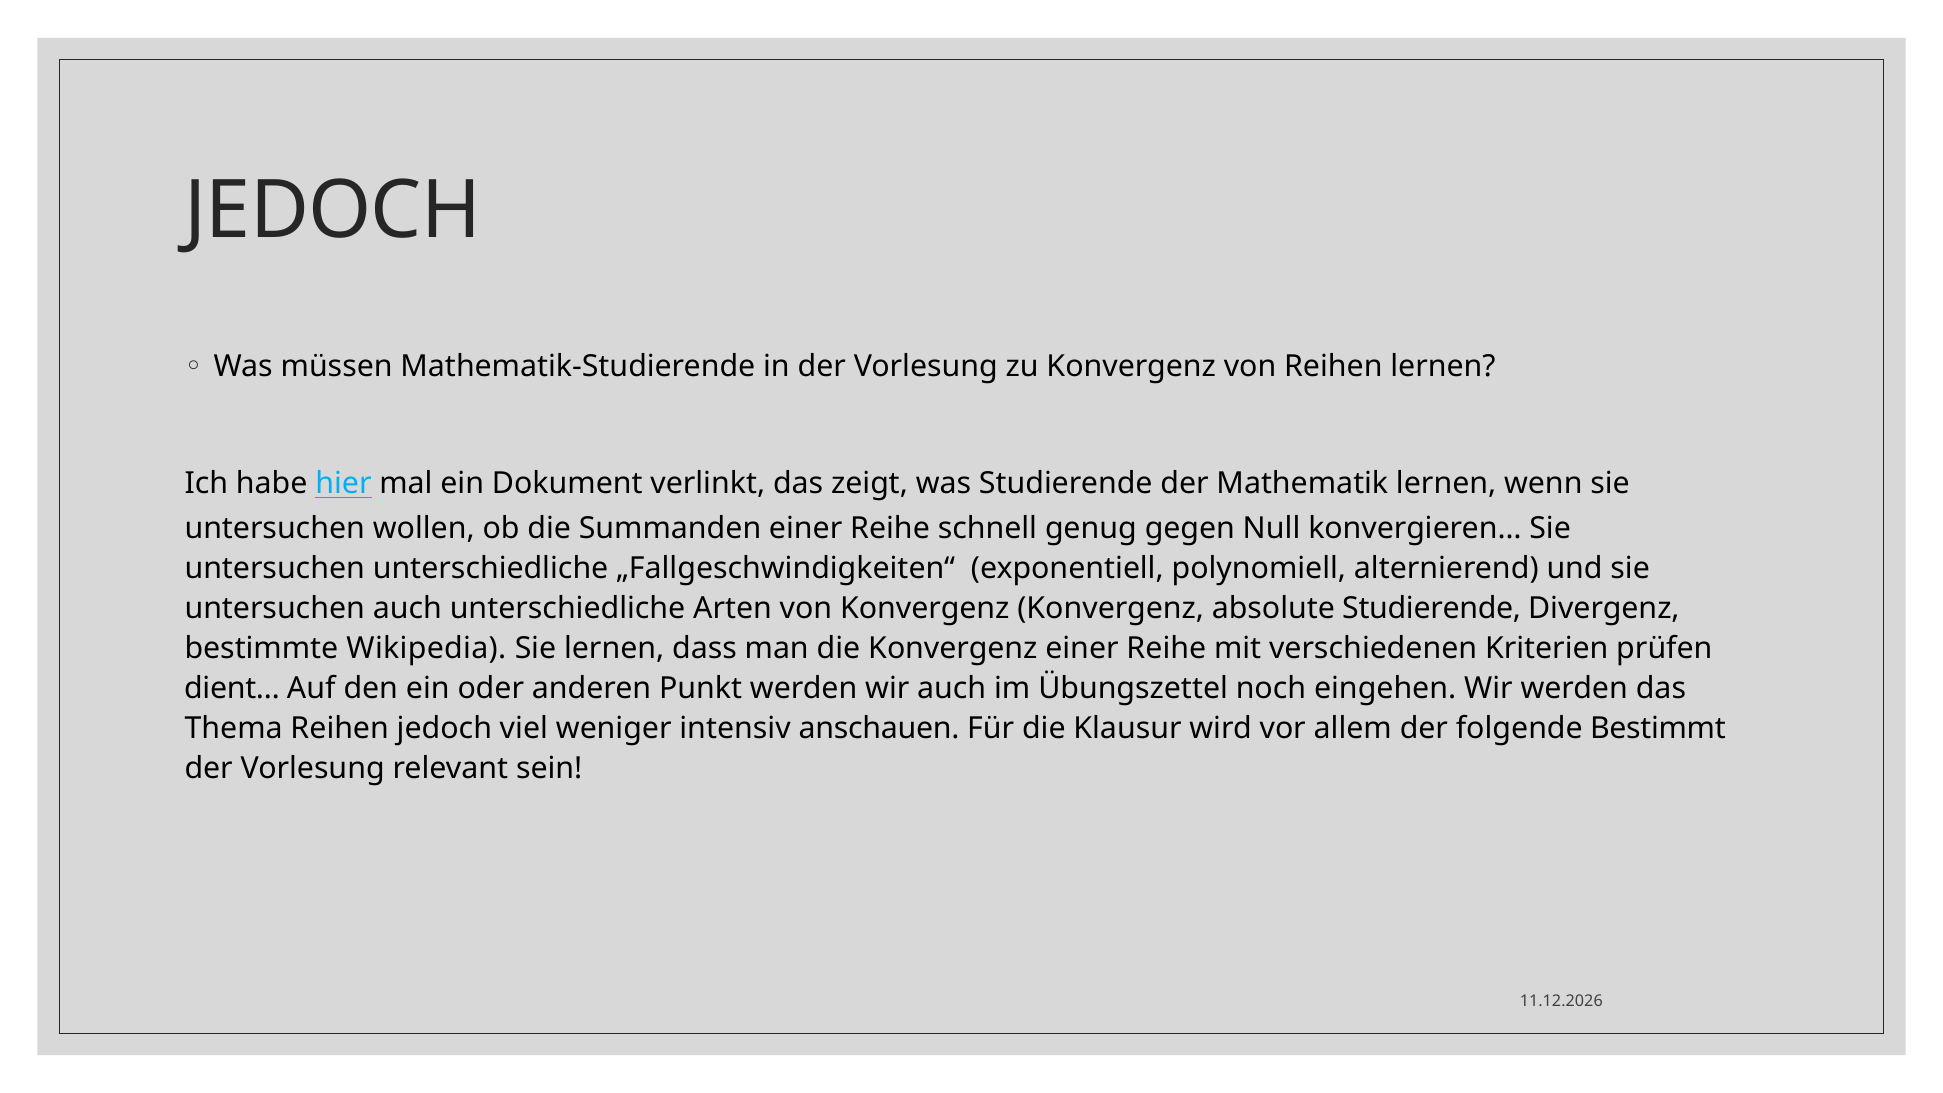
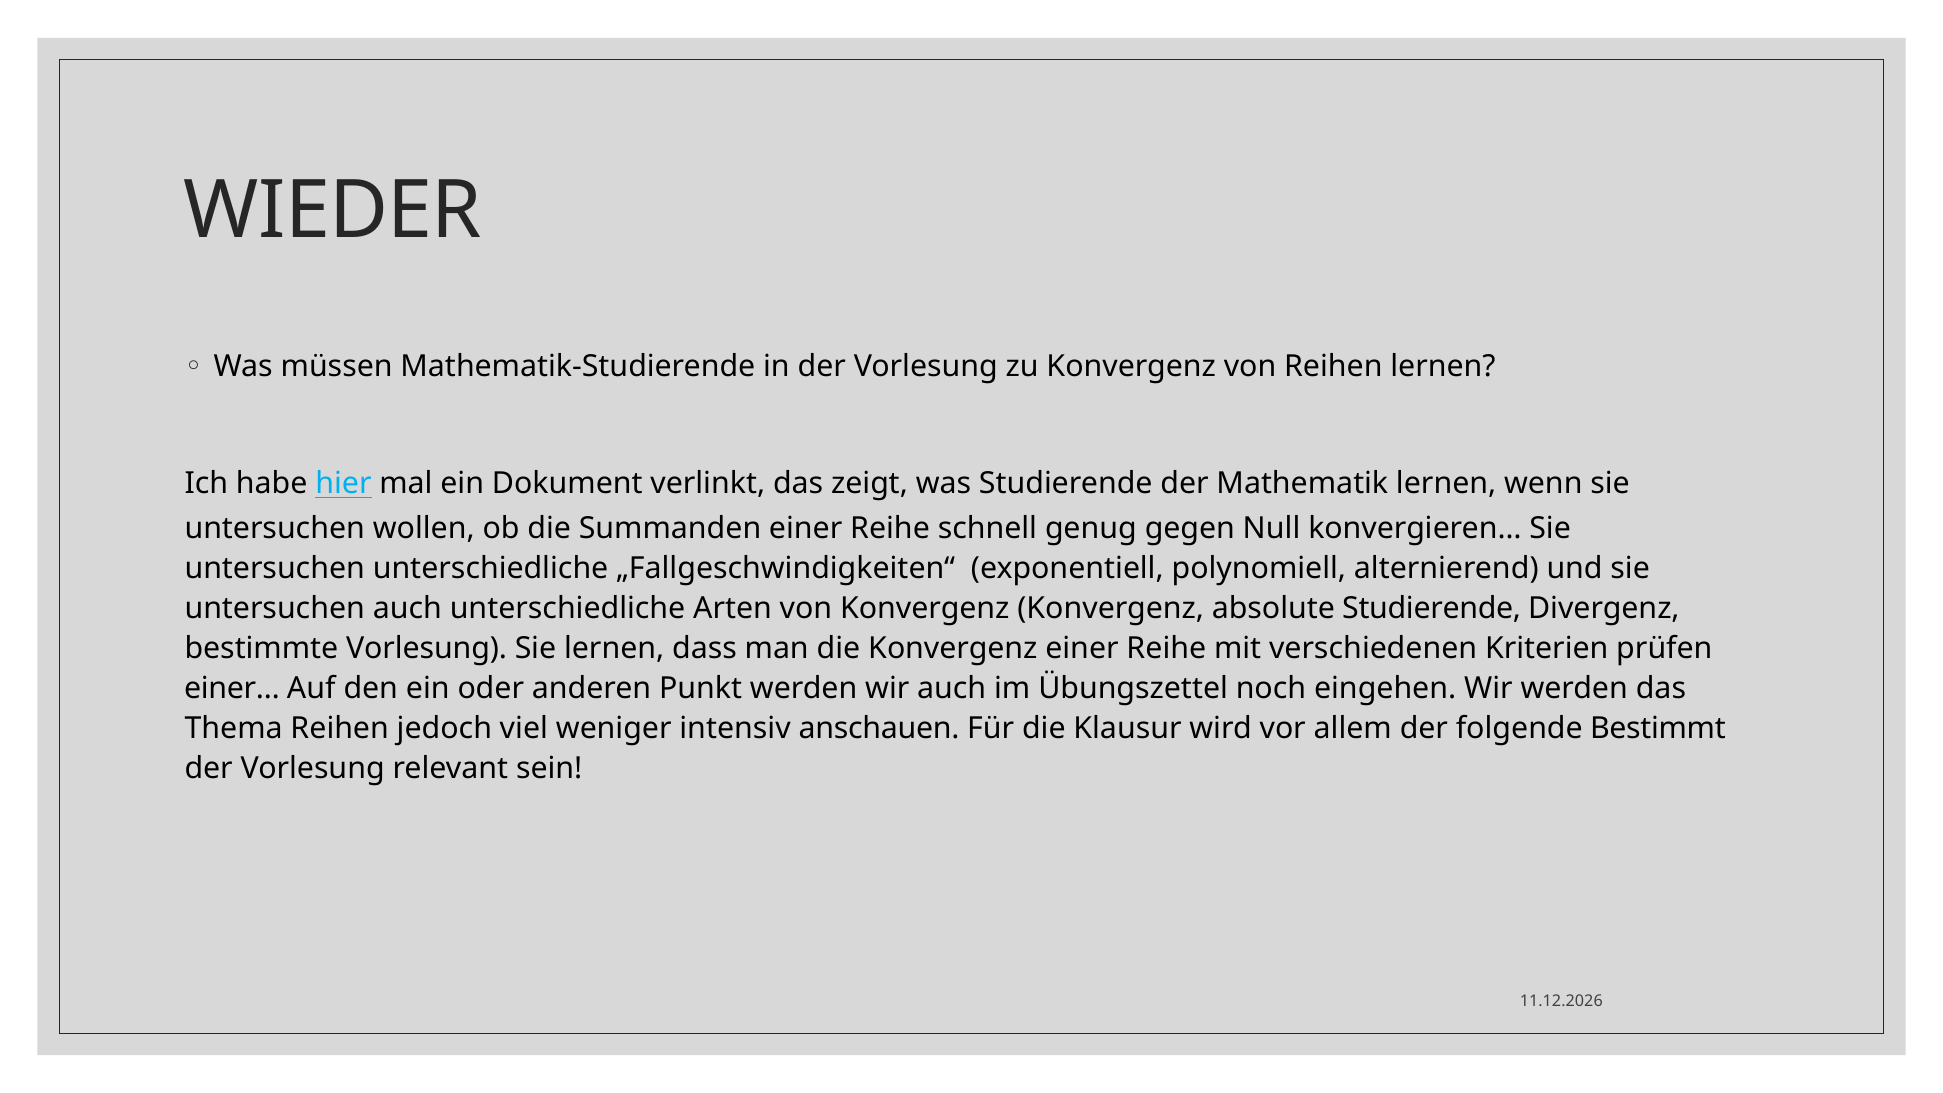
JEDOCH: JEDOCH -> WIEDER (333, 211)
bestimmte Wikipedia: Wikipedia -> Vorlesung (427, 649)
dient…: dient… -> einer… (232, 689)
